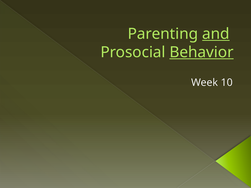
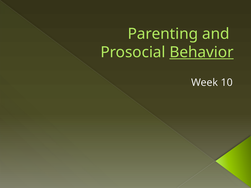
and underline: present -> none (216, 34)
